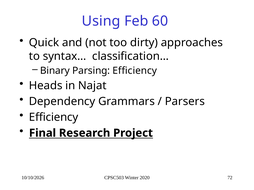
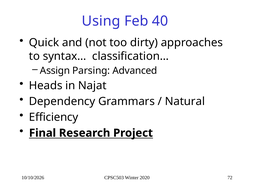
60: 60 -> 40 (160, 21)
Binary: Binary -> Assign (55, 71)
Parsing Efficiency: Efficiency -> Advanced (135, 71)
Parsers: Parsers -> Natural (185, 102)
